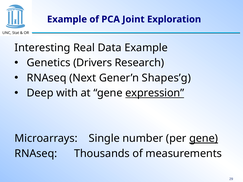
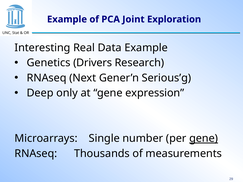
Shapes’g: Shapes’g -> Serious’g (166, 78)
with: with -> only (67, 93)
expression underline: present -> none (155, 93)
